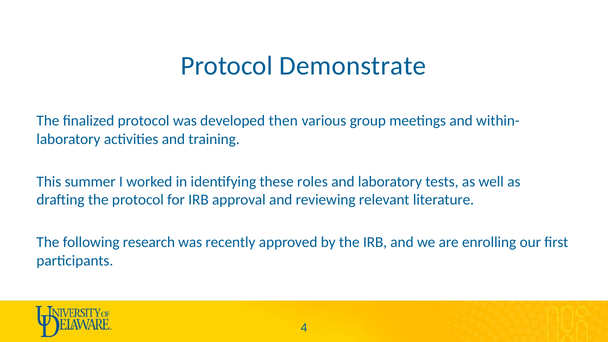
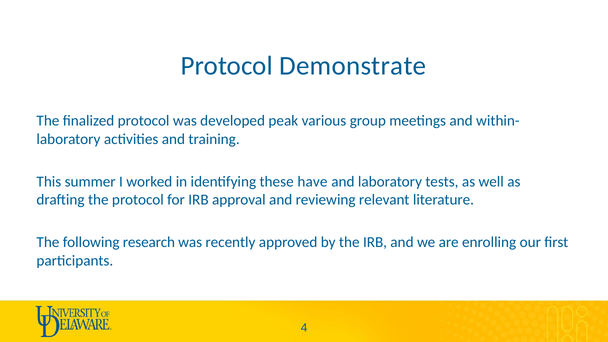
then: then -> peak (283, 121)
roles: roles -> have (312, 182)
